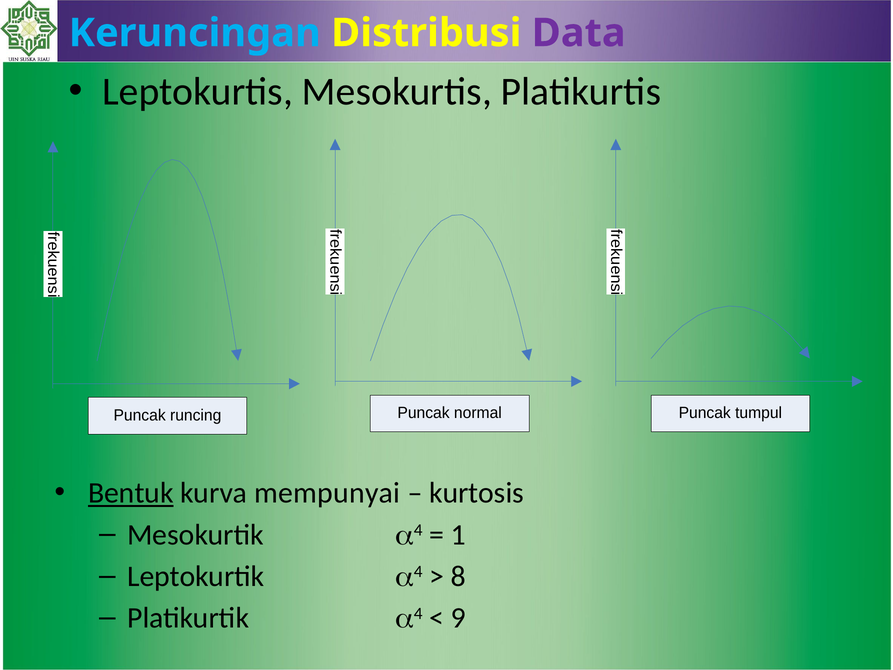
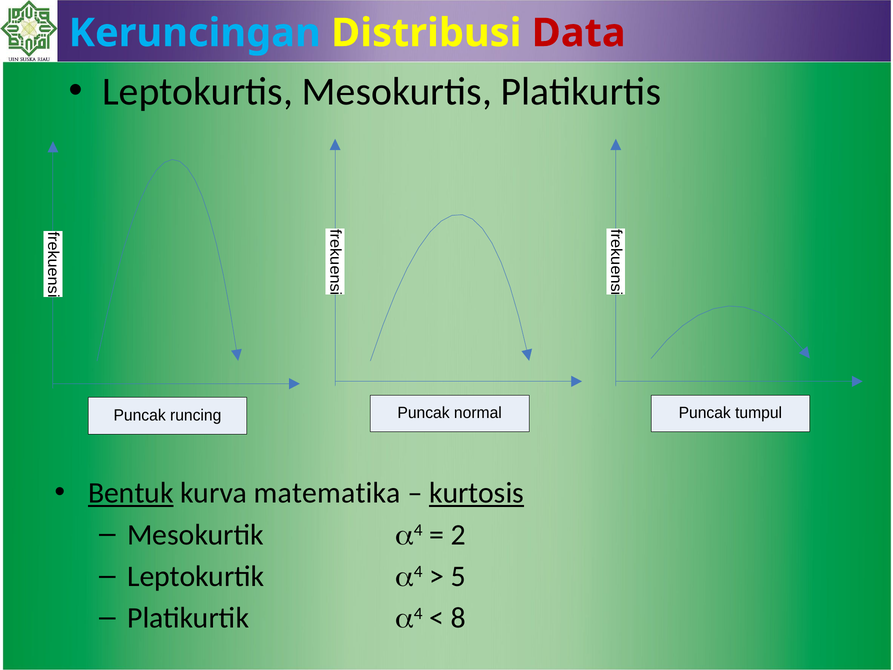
Data colour: purple -> red (579, 33)
mempunyai: mempunyai -> matematika (327, 493)
kurtosis underline: none -> present (477, 493)
1: 1 -> 2 (458, 535)
8: 8 -> 5 (458, 576)
9: 9 -> 8 (458, 618)
